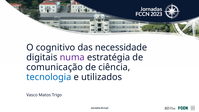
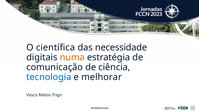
cognitivo: cognitivo -> científica (56, 47)
numa colour: purple -> orange (72, 57)
utilizados: utilizados -> melhorar (102, 77)
